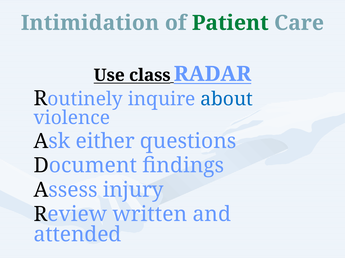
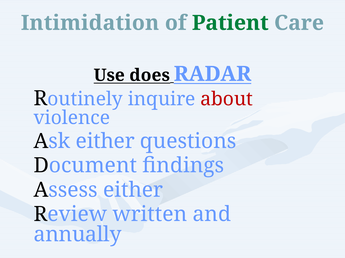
class: class -> does (150, 75)
about colour: blue -> red (227, 99)
Assess injury: injury -> either (133, 190)
attended: attended -> annually (78, 235)
